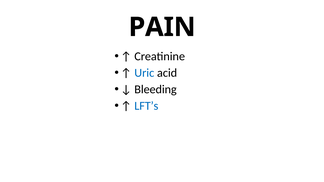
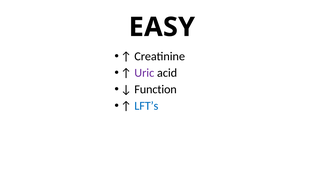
PAIN: PAIN -> EASY (162, 27)
Uric colour: blue -> purple (144, 73)
Bleeding: Bleeding -> Function (156, 89)
